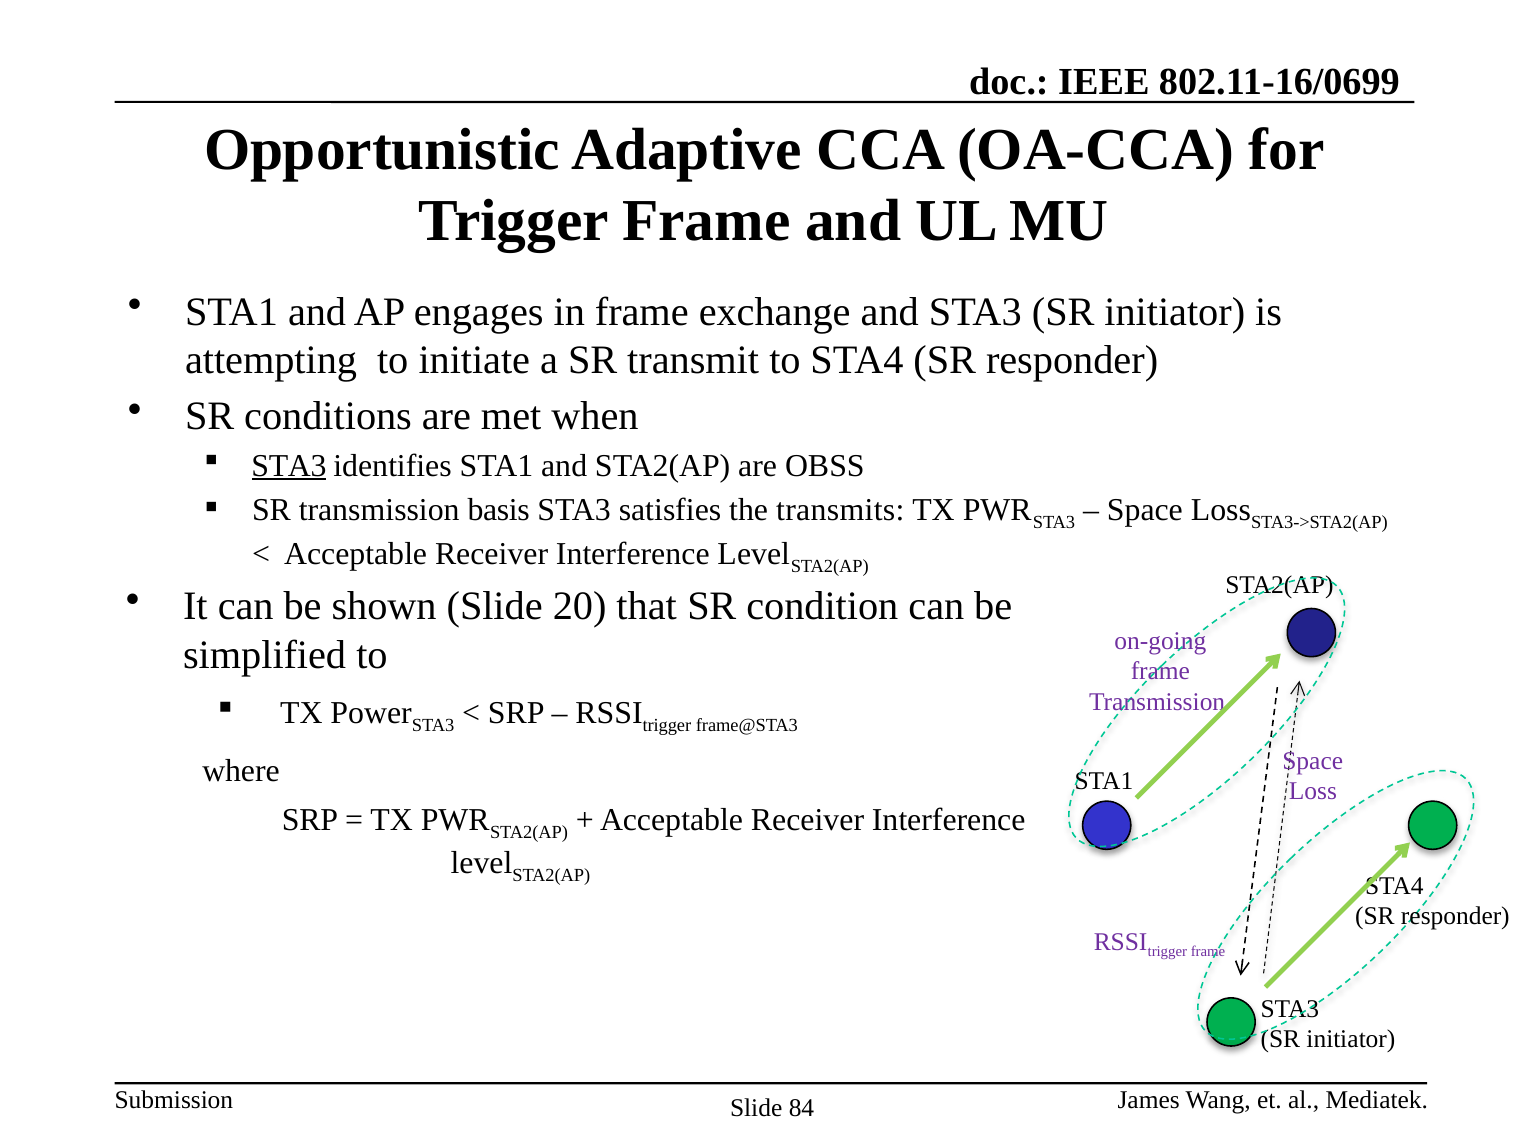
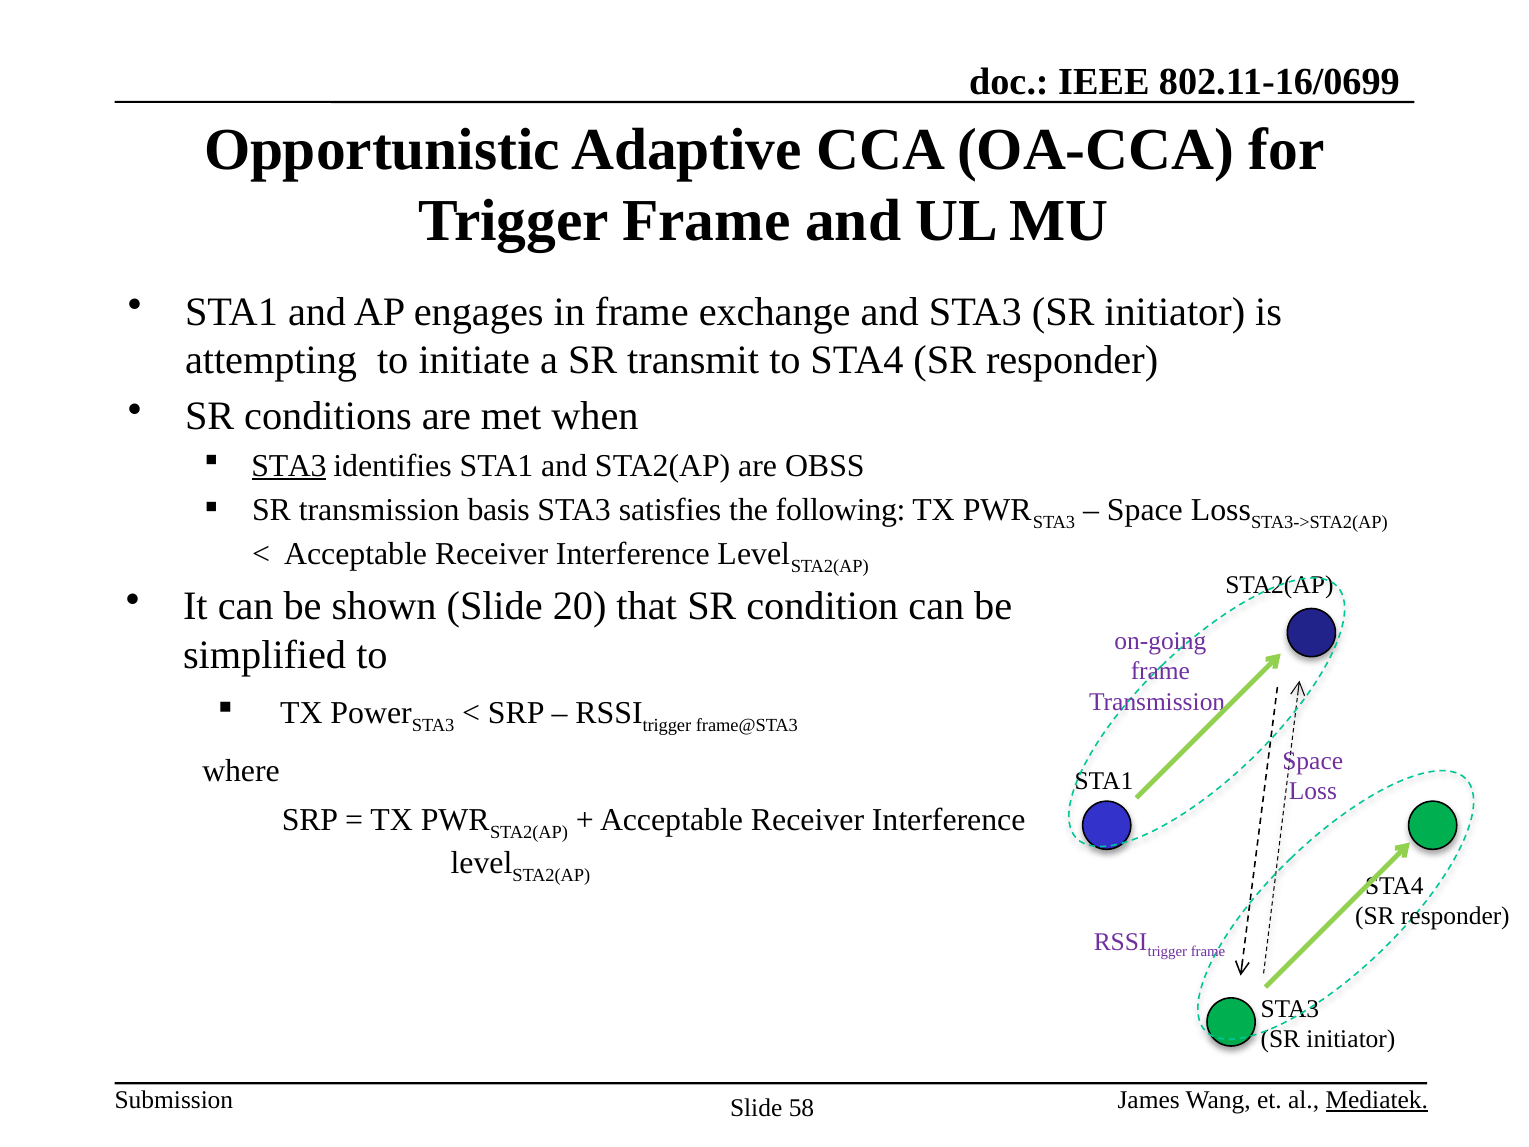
transmits: transmits -> following (841, 510)
84: 84 -> 58 (801, 1108)
Mediatek underline: none -> present (1377, 1100)
